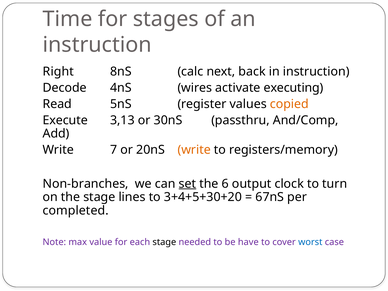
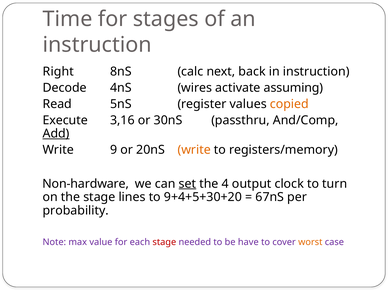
executing: executing -> assuming (293, 88)
3,13: 3,13 -> 3,16 (122, 120)
Add underline: none -> present (56, 134)
7: 7 -> 9 (114, 150)
Non-branches: Non-branches -> Non-hardware (86, 184)
6: 6 -> 4 (225, 184)
3+4+5+30+20: 3+4+5+30+20 -> 9+4+5+30+20 (203, 197)
completed: completed -> probability (76, 210)
stage colour: black -> red (164, 242)
worst colour: blue -> orange (310, 242)
